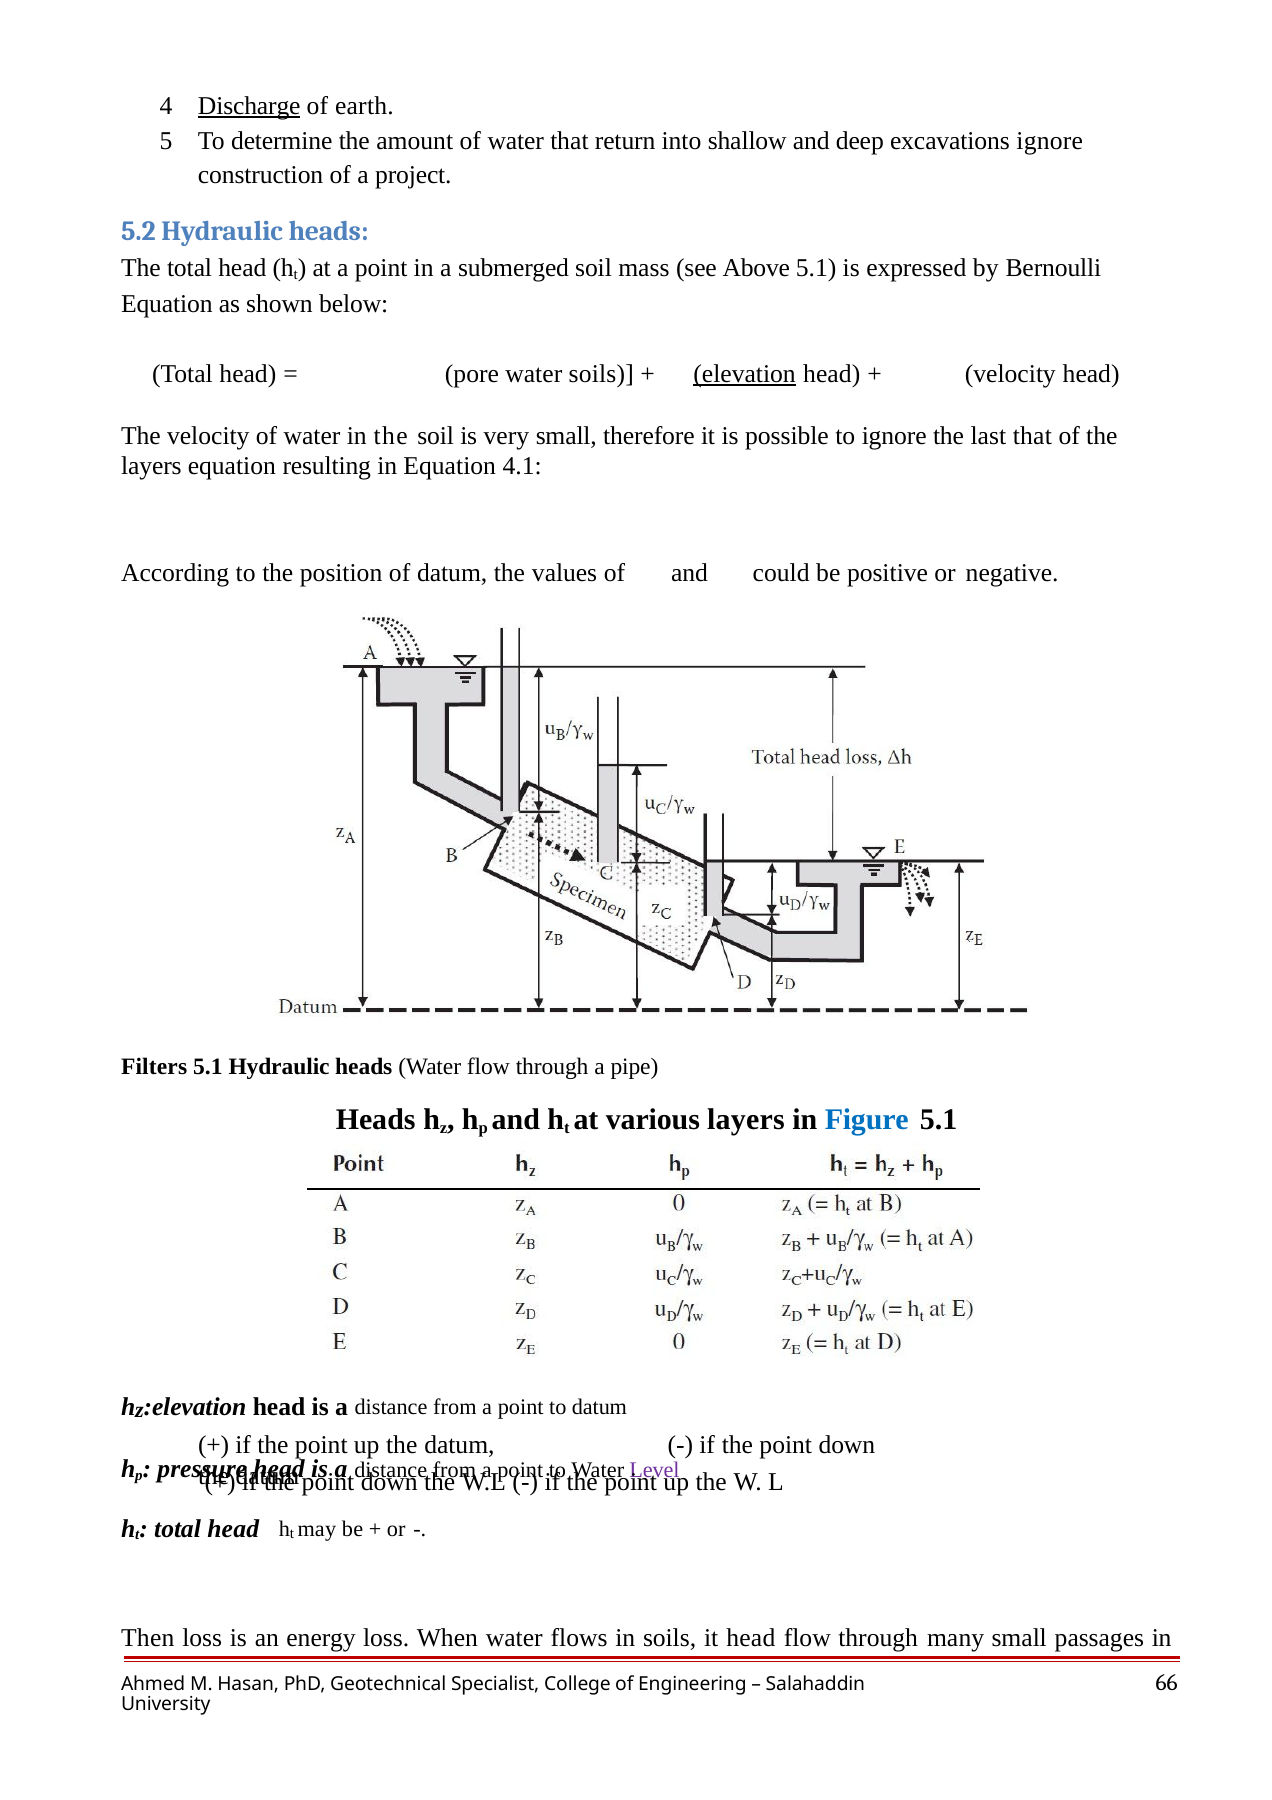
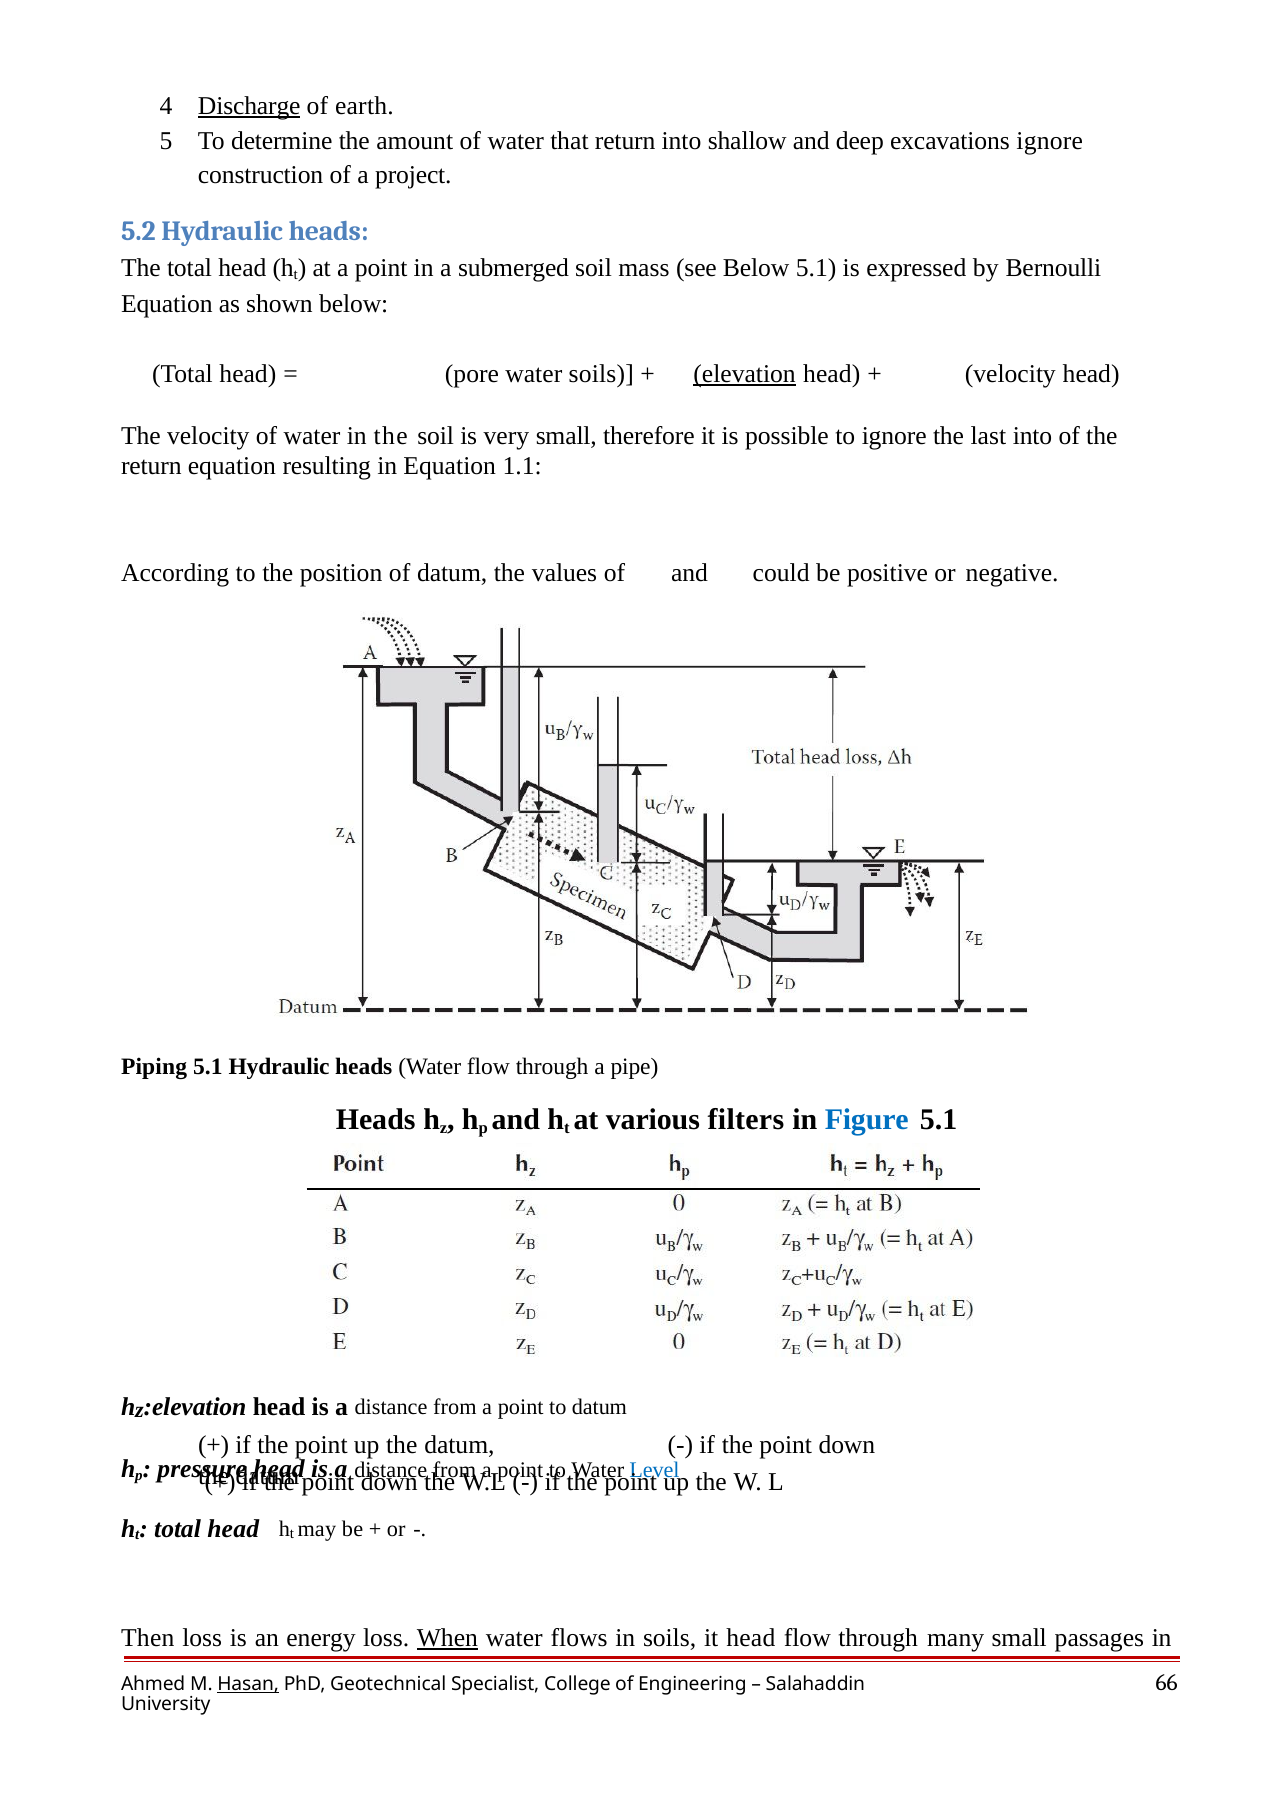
see Above: Above -> Below (756, 268)
last that: that -> into (1033, 436)
layers: layers -> return (151, 466)
4.1: 4.1 -> 1.1 (522, 466)
Filters: Filters -> Piping (154, 1067)
various layers: layers -> filters (746, 1120)
Level colour: purple -> blue (654, 1470)
When underline: none -> present (447, 1638)
Hasan underline: none -> present (248, 1684)
